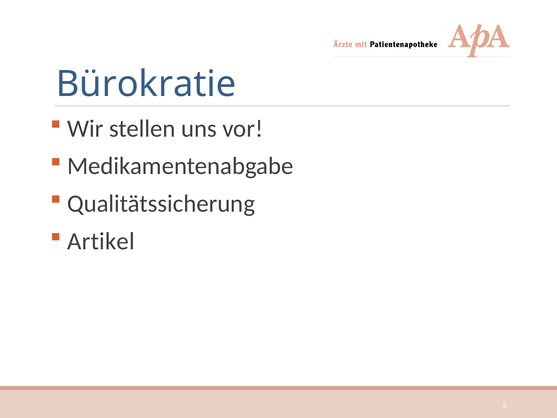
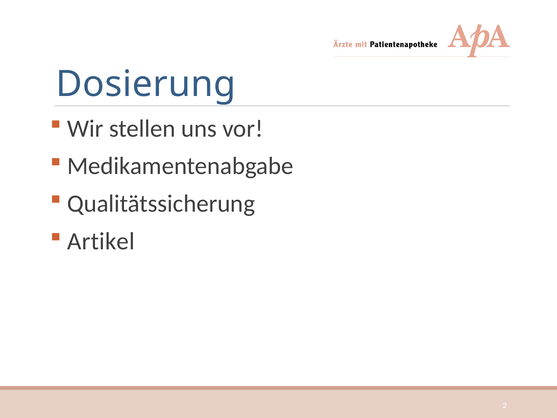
Bürokratie: Bürokratie -> Dosierung (146, 84)
